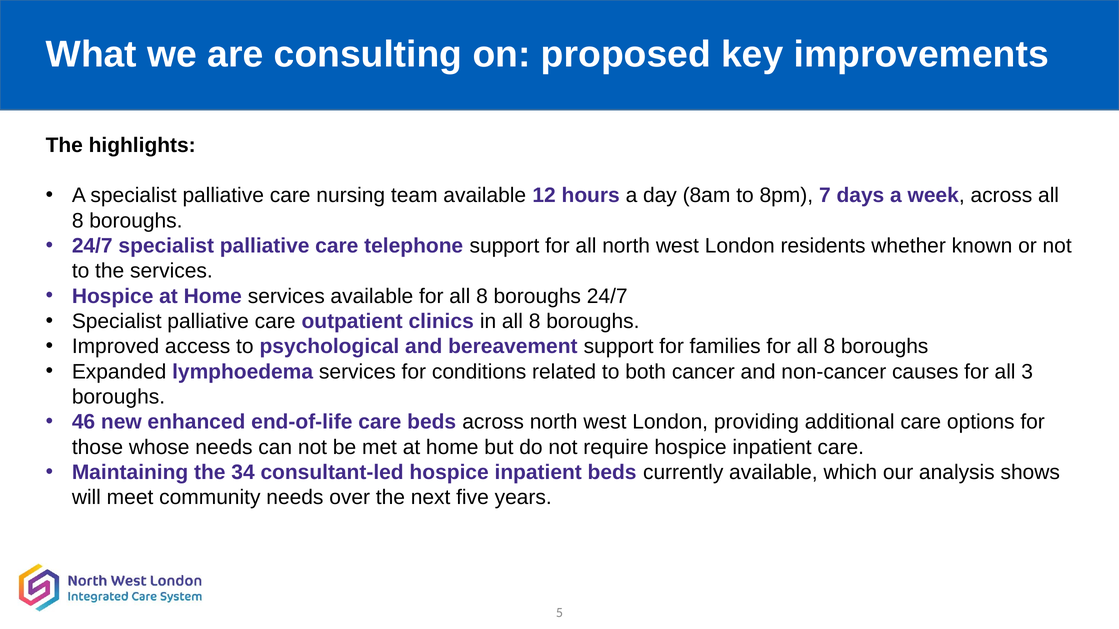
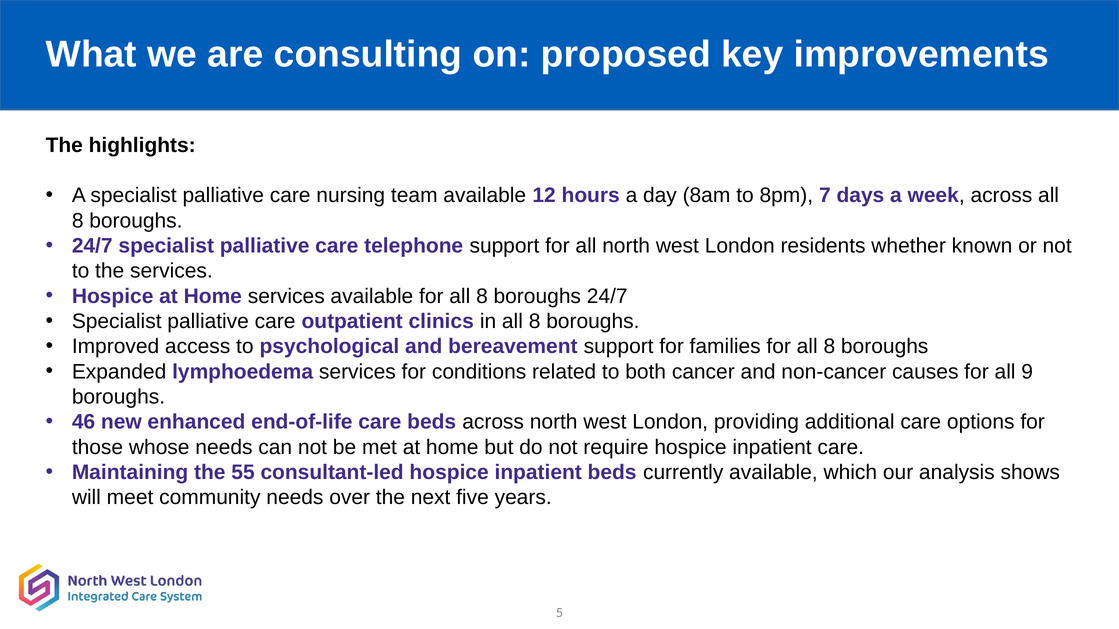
3: 3 -> 9 (1027, 372)
34: 34 -> 55 (243, 473)
